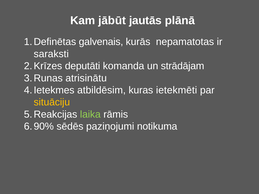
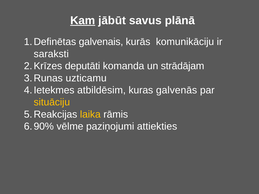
Kam underline: none -> present (83, 20)
jautās: jautās -> savus (145, 20)
nepamatotas: nepamatotas -> komunikāciju (185, 42)
atrisinātu: atrisinātu -> uzticamu (86, 78)
ietekmēti: ietekmēti -> galvenās (177, 90)
laika colour: light green -> yellow (90, 114)
sēdēs: sēdēs -> vēlme (70, 127)
notikuma: notikuma -> attiekties (157, 127)
